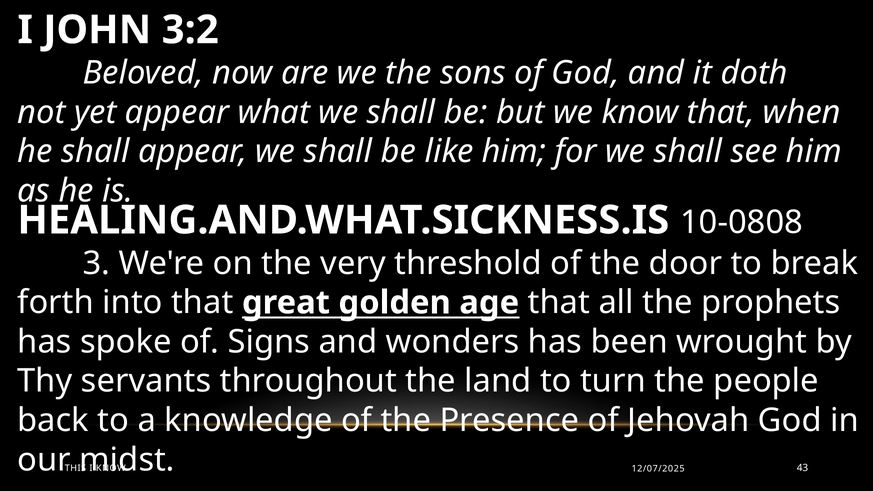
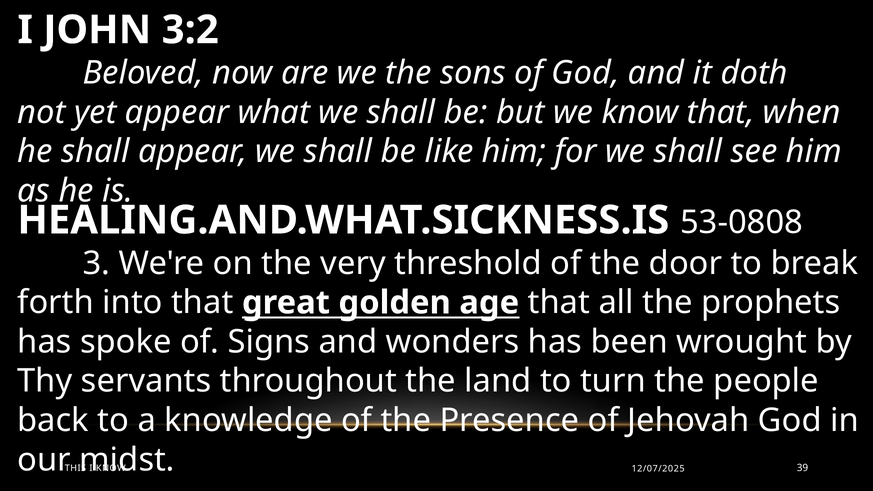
10-0808: 10-0808 -> 53-0808 (742, 223)
43: 43 -> 39 (802, 468)
